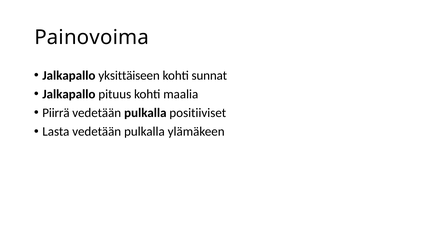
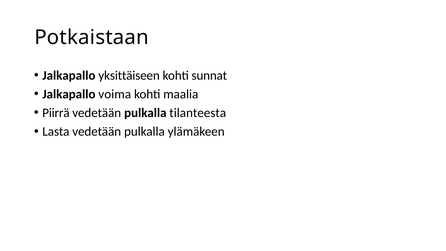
Painovoima: Painovoima -> Potkaistaan (92, 37)
pituus: pituus -> voima (115, 94)
positiiviset: positiiviset -> tilanteesta (198, 113)
